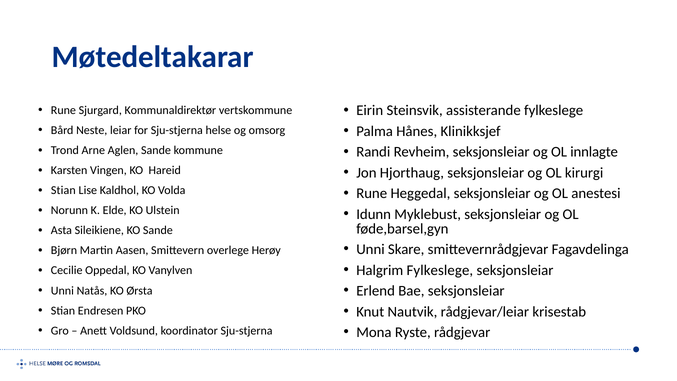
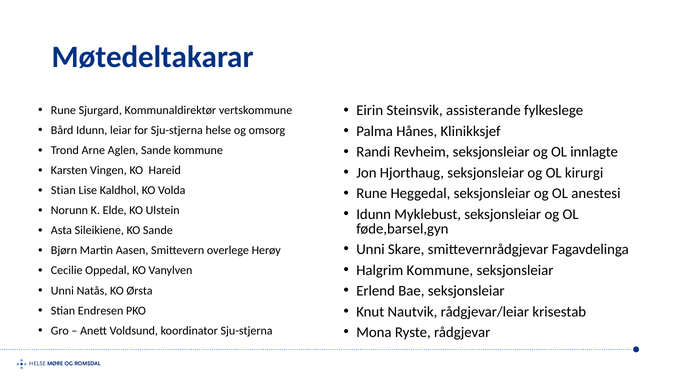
Bård Neste: Neste -> Idunn (92, 130)
Halgrim Fylkeslege: Fylkeslege -> Kommune (440, 270)
